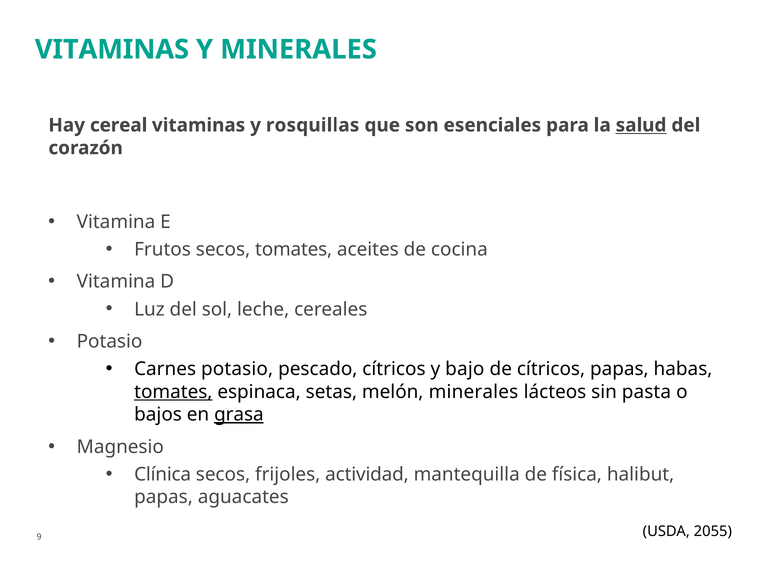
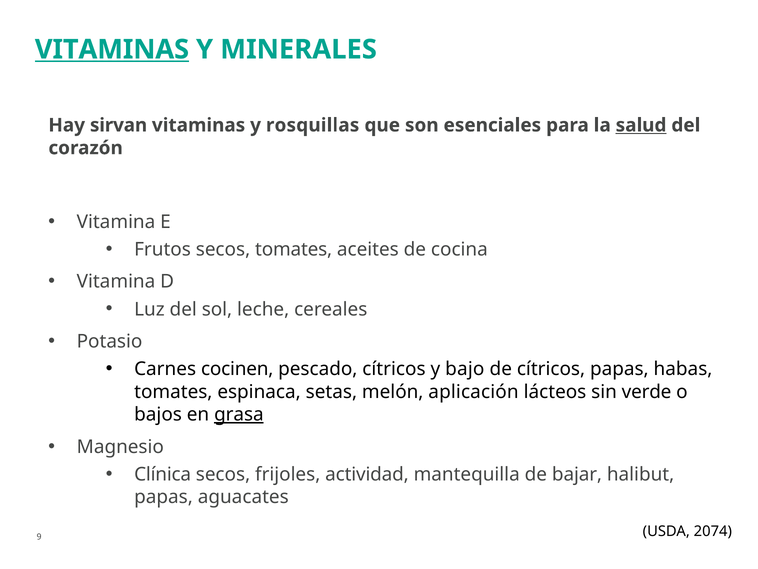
VITAMINAS underline: none -> present (112, 49)
cereal: cereal -> sirvan (119, 125)
Carnes potasio: potasio -> cocinen (237, 369)
tomates underline: present -> none (173, 391)
melón minerales: minerales -> aplicación (473, 391)
pasta: pasta -> verde (647, 391)
física: física -> bajar (577, 474)
2055: 2055 -> 2074 (713, 531)
